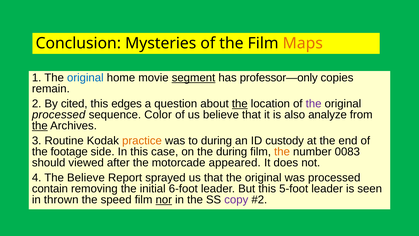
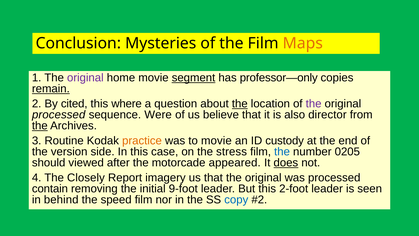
original colour: blue -> purple (85, 78)
remain underline: none -> present (51, 89)
edges: edges -> where (127, 104)
Color: Color -> Were (158, 115)
analyze: analyze -> director (327, 115)
to during: during -> movie (216, 141)
footage: footage -> version (69, 152)
the during: during -> stress (232, 152)
the colour: orange -> blue (282, 152)
0083: 0083 -> 0205 (347, 152)
does underline: none -> present (286, 163)
The Believe: Believe -> Closely (86, 178)
sprayed: sprayed -> imagery (165, 178)
6-foot: 6-foot -> 9-foot (183, 189)
5-foot: 5-foot -> 2-foot (294, 189)
thrown: thrown -> behind (61, 200)
nor underline: present -> none (164, 200)
copy colour: purple -> blue (236, 200)
